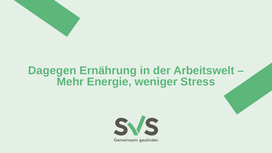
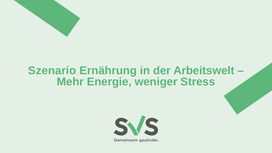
Dagegen: Dagegen -> Szenario (52, 70)
